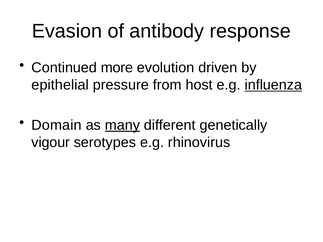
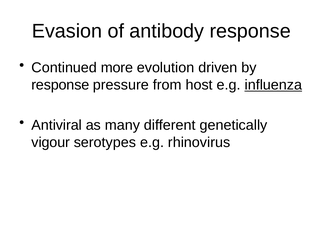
epithelial: epithelial -> response (60, 85)
Domain: Domain -> Antiviral (57, 125)
many underline: present -> none (122, 125)
